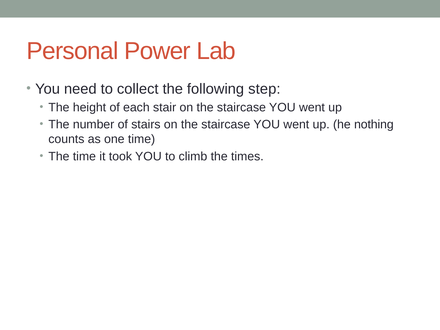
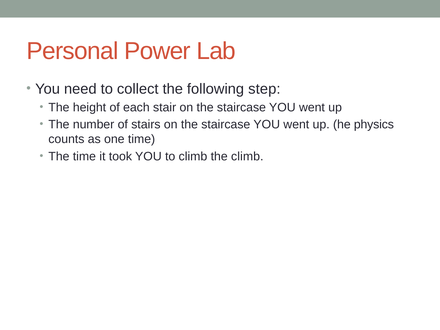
nothing: nothing -> physics (374, 125)
the times: times -> climb (247, 156)
